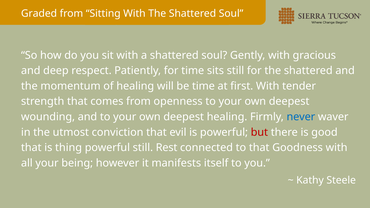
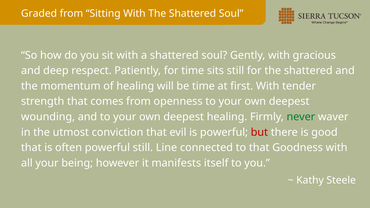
never colour: blue -> green (301, 117)
thing: thing -> often (69, 148)
Rest: Rest -> Line (166, 148)
